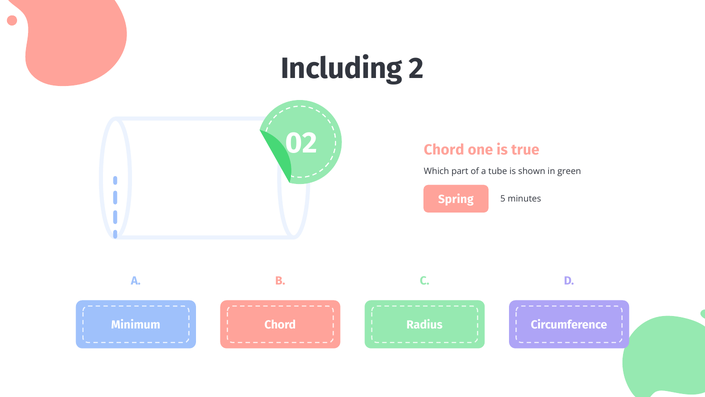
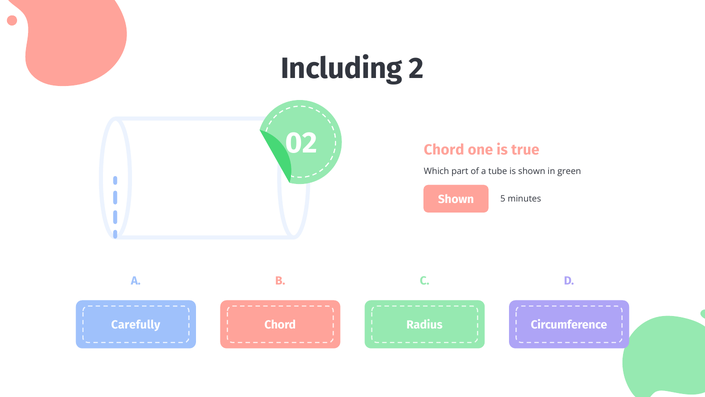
Spring: Spring -> Shown (456, 199)
Minimum: Minimum -> Carefully (136, 324)
